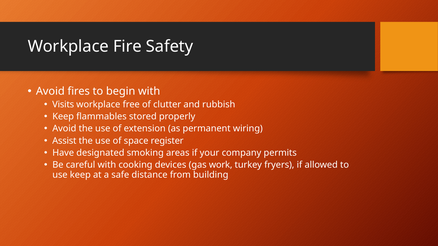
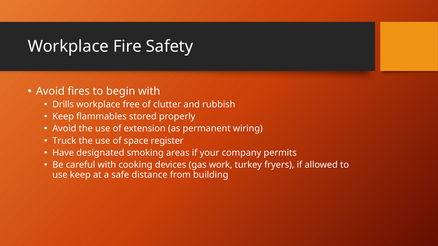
Visits: Visits -> Drills (63, 105)
Assist: Assist -> Truck (64, 141)
